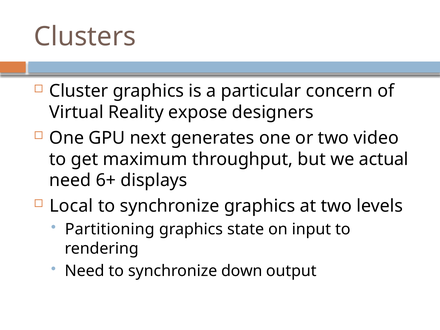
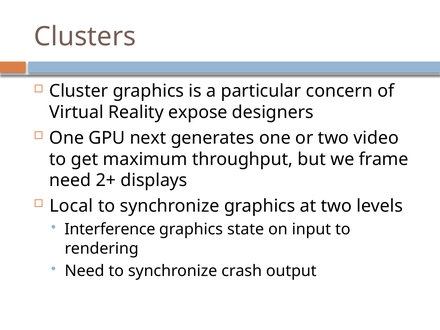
actual: actual -> frame (384, 159)
6+: 6+ -> 2+ (106, 180)
Partitioning: Partitioning -> Interference (110, 229)
down: down -> crash (242, 271)
